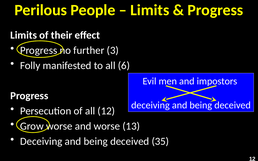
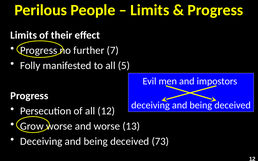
3: 3 -> 7 (113, 50)
6: 6 -> 5 (124, 66)
35: 35 -> 73 (160, 142)
